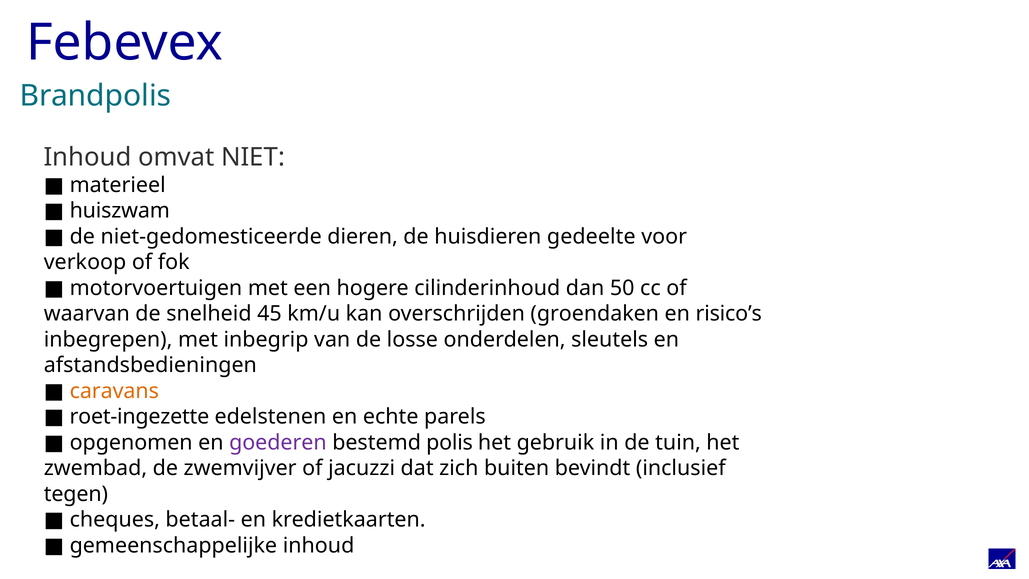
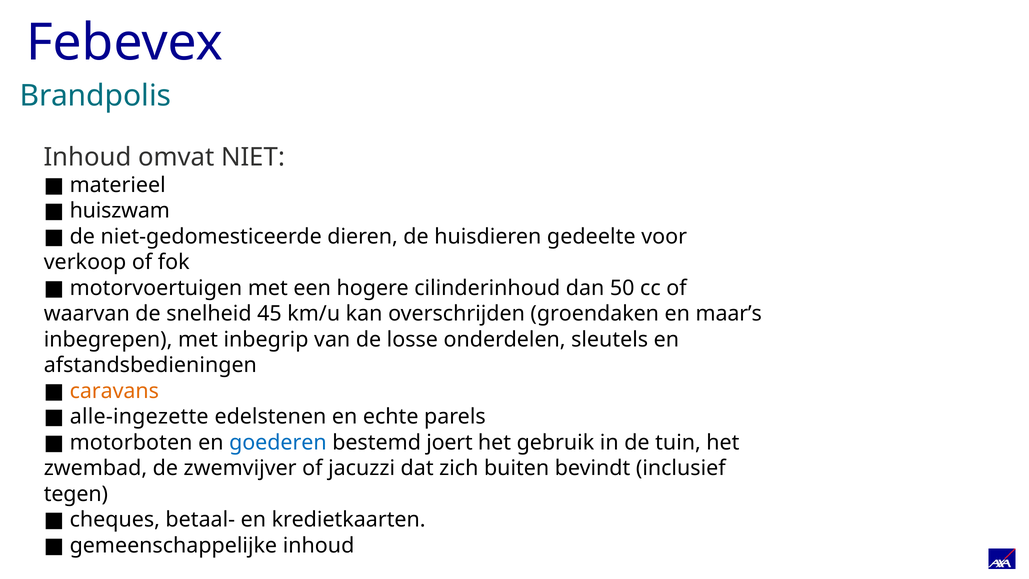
risico’s: risico’s -> maar’s (729, 314)
roet-ingezette: roet-ingezette -> alle-ingezette (139, 417)
opgenomen: opgenomen -> motorboten (131, 442)
goederen colour: purple -> blue (278, 442)
polis: polis -> joert (450, 442)
